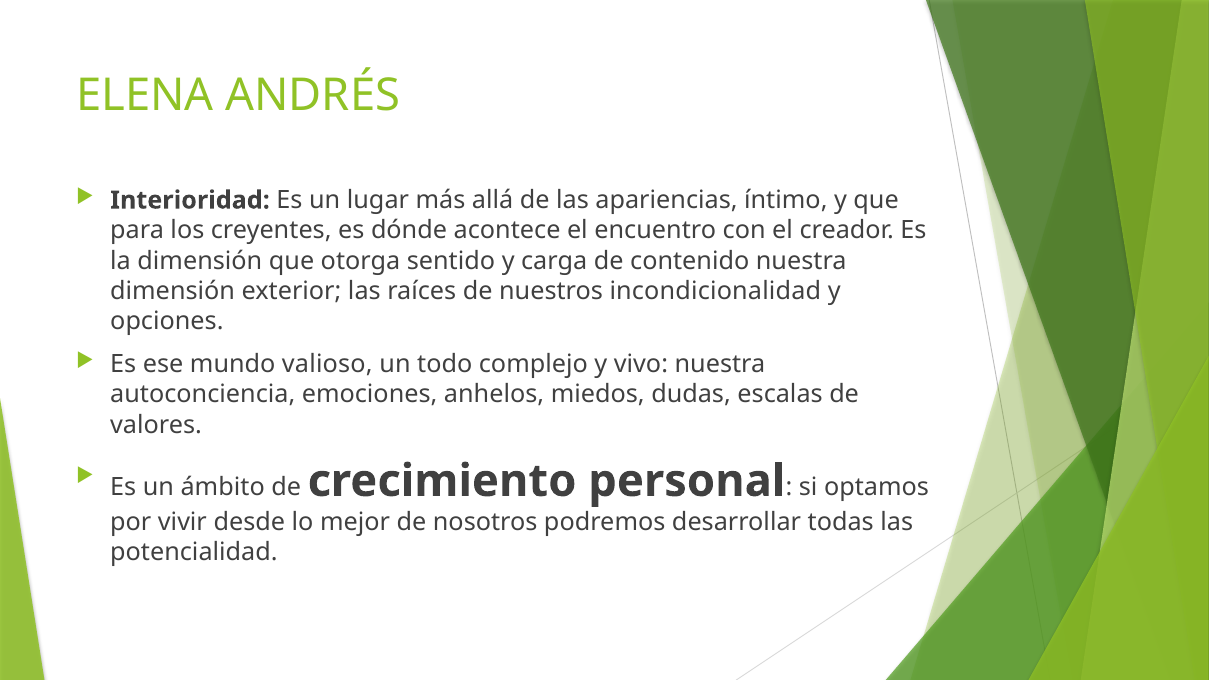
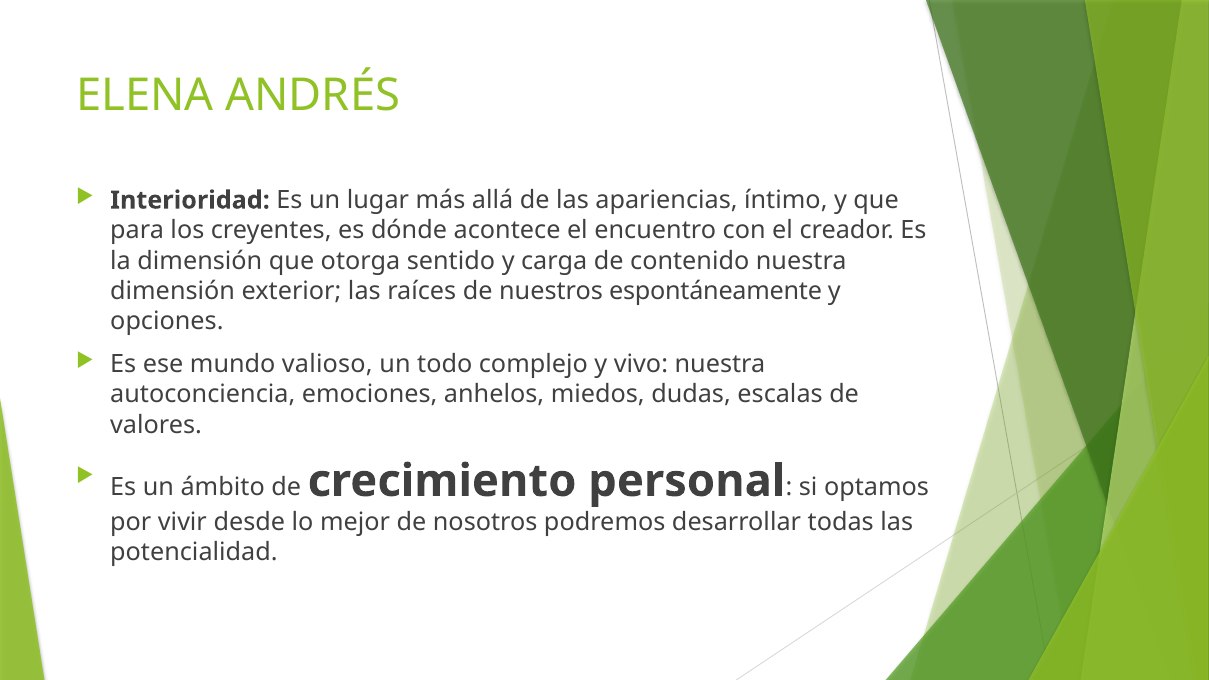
incondicionalidad: incondicionalidad -> espontáneamente (716, 291)
